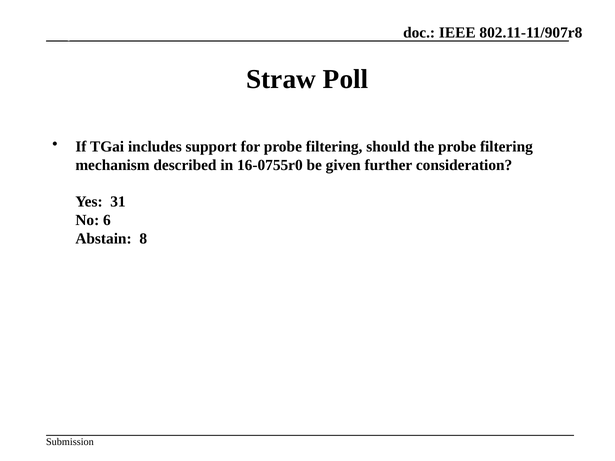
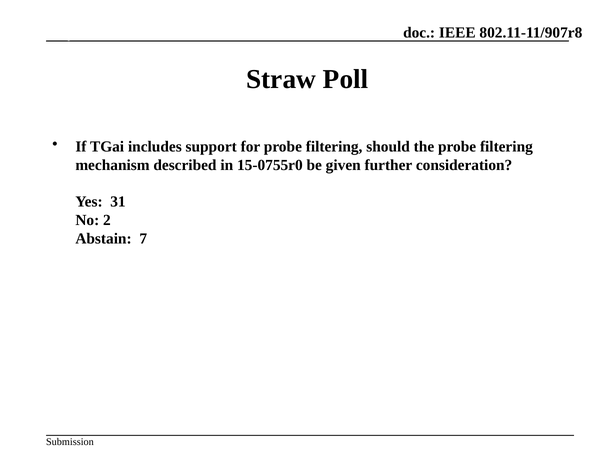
16-0755r0: 16-0755r0 -> 15-0755r0 (270, 165)
6: 6 -> 2 (107, 220)
8: 8 -> 7 (143, 239)
